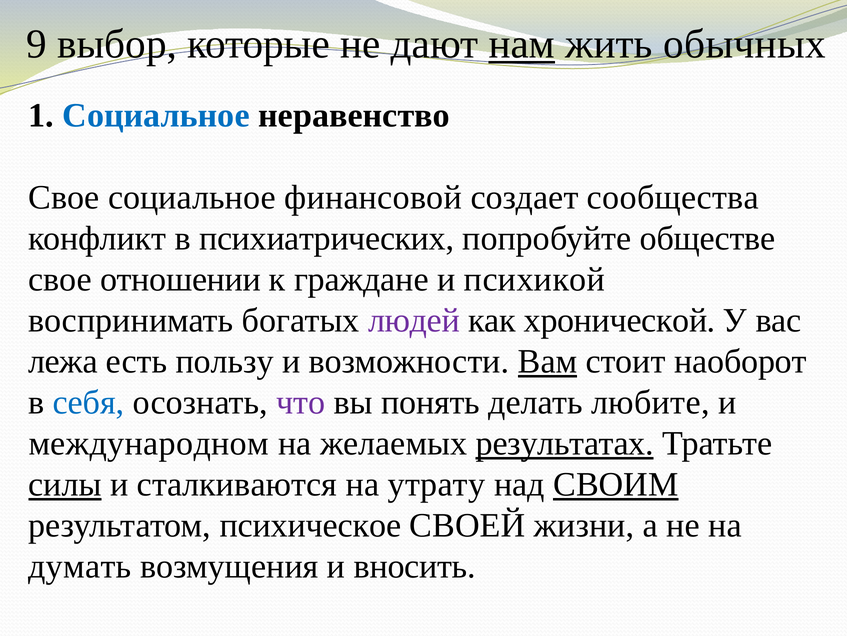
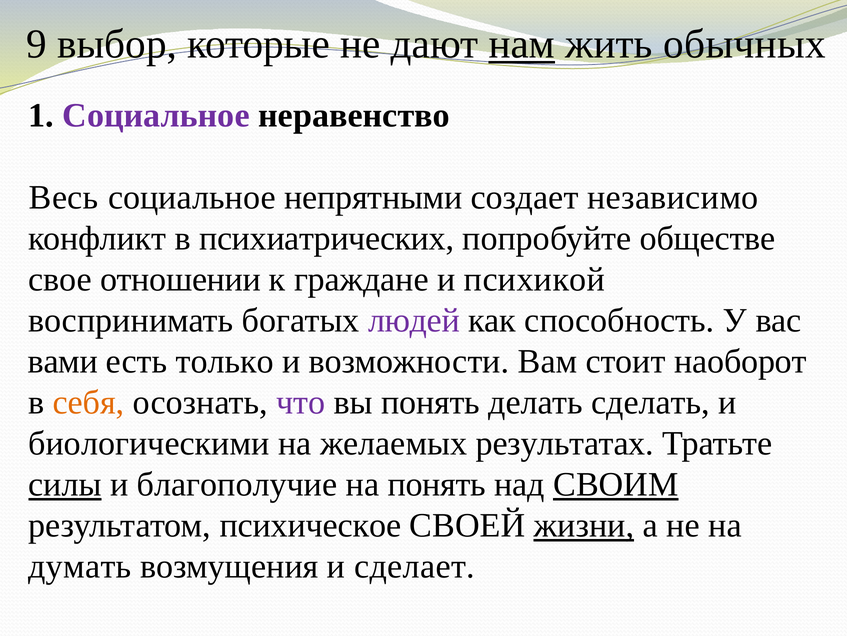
Социальное colour: blue -> purple (156, 115)
Свое: Свое -> Весь (64, 197)
финансовой: финансовой -> непрятными (373, 197)
сообщества: сообщества -> независимо (673, 197)
хронической: хронической -> способность (619, 320)
лежа: лежа -> вами (63, 361)
пользу: пользу -> только (225, 361)
Вам underline: present -> none (547, 361)
себя colour: blue -> orange (89, 402)
любите: любите -> сделать (651, 402)
международном: международном -> биологическими (149, 443)
результатах underline: present -> none (565, 443)
сталкиваются: сталкиваются -> благополучие (237, 484)
на утрату: утрату -> понять (437, 484)
жизни underline: none -> present (584, 525)
вносить: вносить -> сделает (415, 566)
